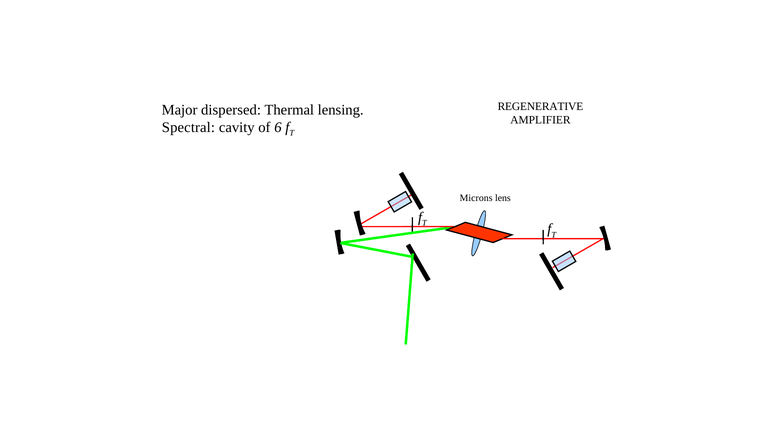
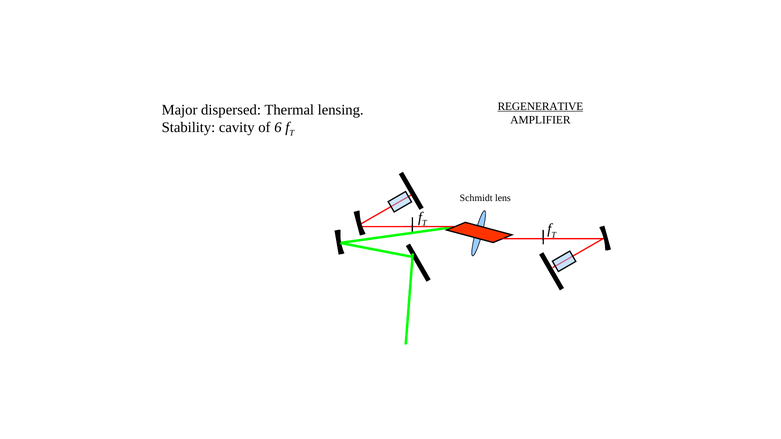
REGENERATIVE underline: none -> present (540, 107)
Spectral: Spectral -> Stability (189, 127)
Microns: Microns -> Schmidt (476, 198)
